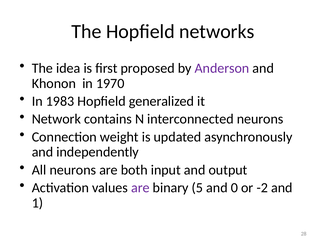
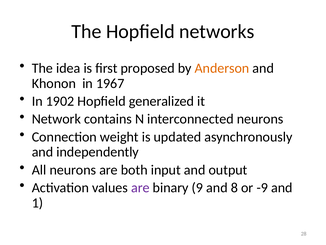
Anderson colour: purple -> orange (222, 68)
1970: 1970 -> 1967 (110, 83)
1983: 1983 -> 1902 (60, 101)
5: 5 -> 9 (197, 187)
0: 0 -> 8 (234, 187)
-2: -2 -> -9 (262, 187)
